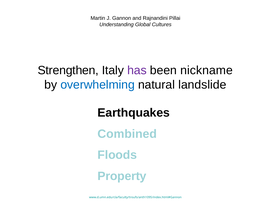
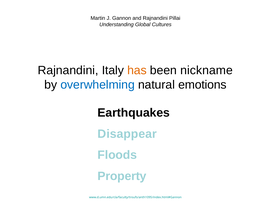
Strengthen: Strengthen -> Rajnandini (68, 70)
has colour: purple -> orange (137, 70)
landslide: landslide -> emotions (202, 85)
Combined: Combined -> Disappear (127, 134)
